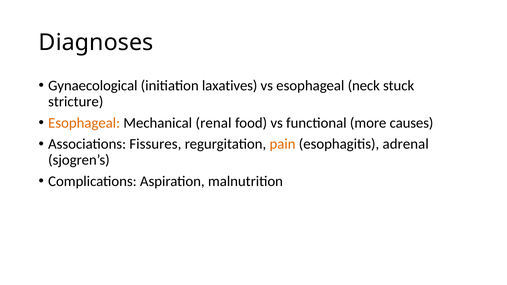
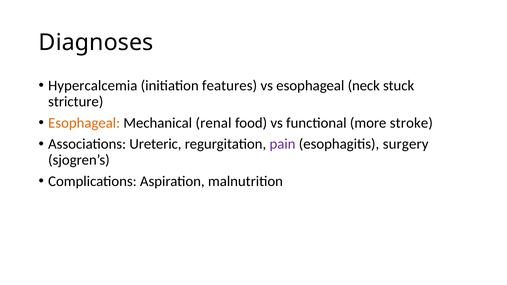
Gynaecological: Gynaecological -> Hypercalcemia (93, 86)
laxatives: laxatives -> features (230, 86)
causes: causes -> stroke (411, 123)
Fissures: Fissures -> Ureteric (155, 144)
pain colour: orange -> purple (283, 144)
adrenal: adrenal -> surgery (406, 144)
